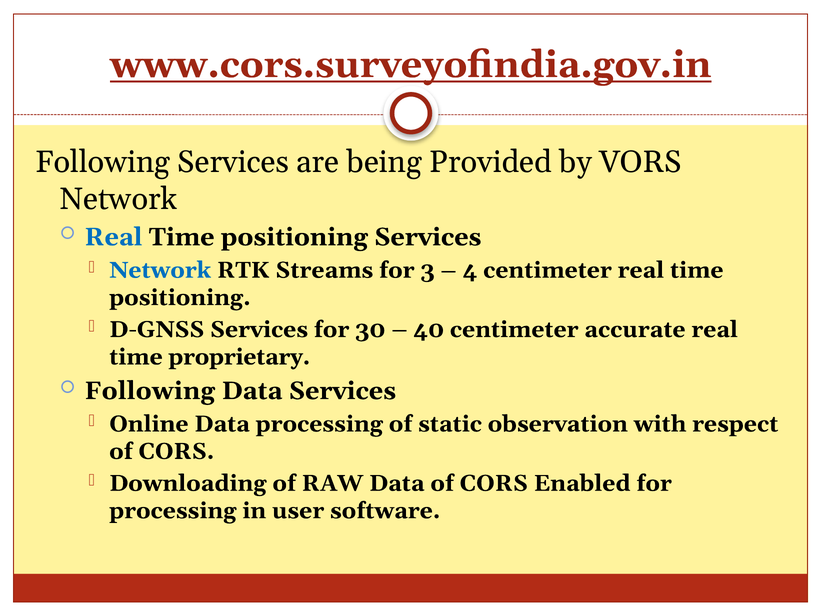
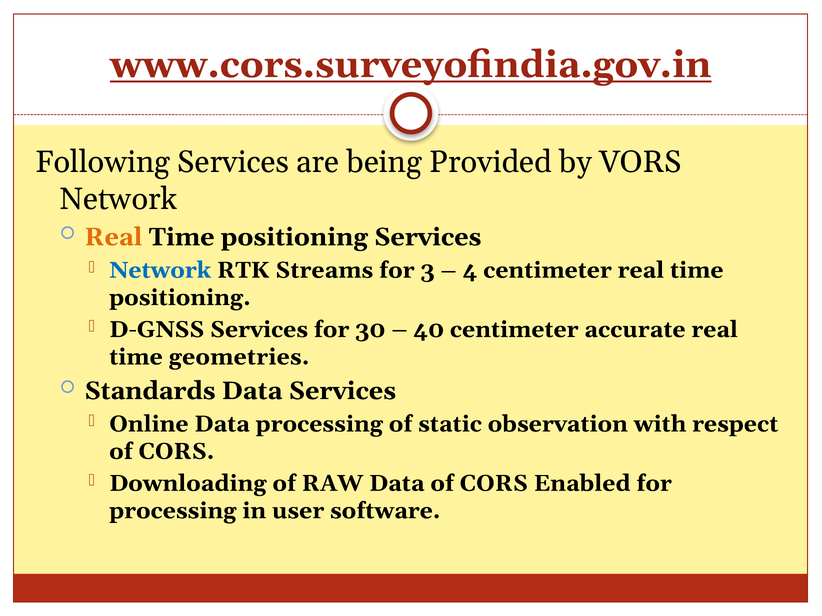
Real colour: blue -> orange (113, 237)
proprietary: proprietary -> geometries (239, 357)
Following: Following -> Standards (150, 391)
